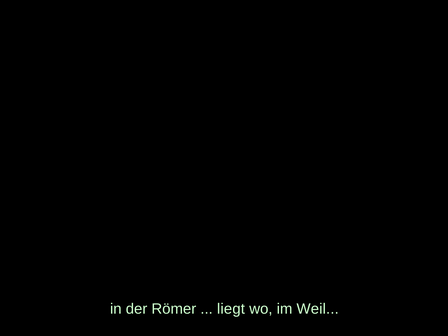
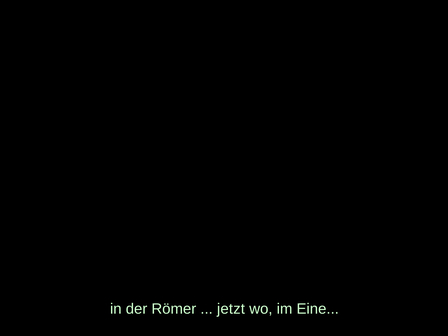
liegt: liegt -> jetzt (231, 309)
Weil: Weil -> Eine (318, 309)
